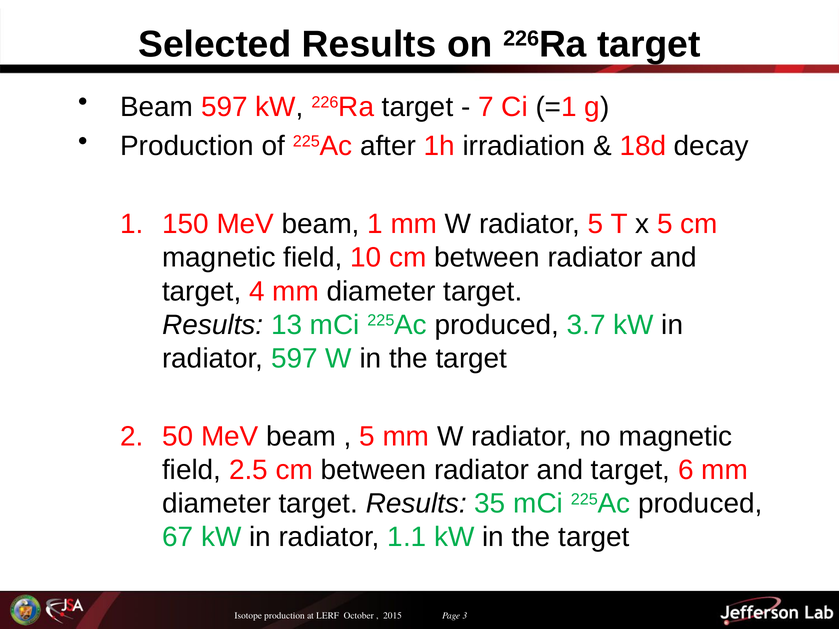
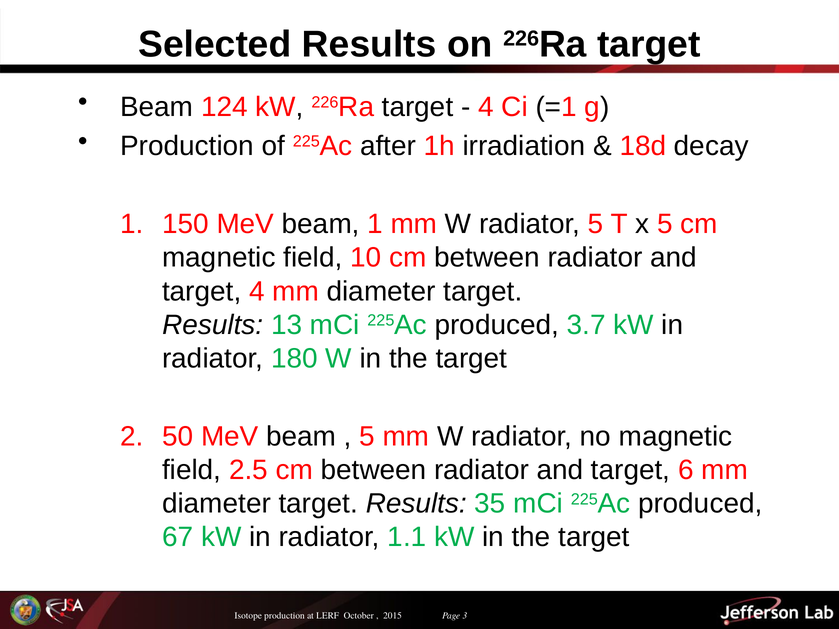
Beam 597: 597 -> 124 (224, 107)
7: 7 -> 4 (486, 107)
radiator 597: 597 -> 180 (294, 359)
